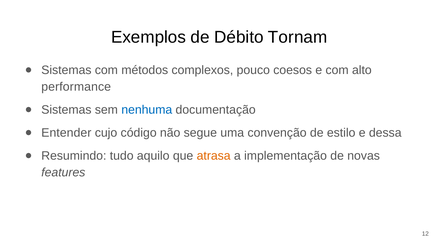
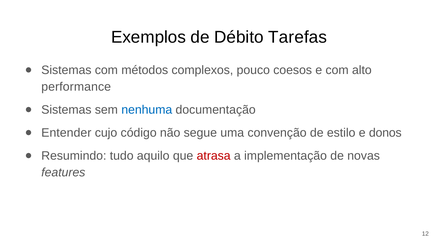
Tornam: Tornam -> Tarefas (298, 37)
dessa: dessa -> donos (385, 133)
atrasa colour: orange -> red (214, 156)
